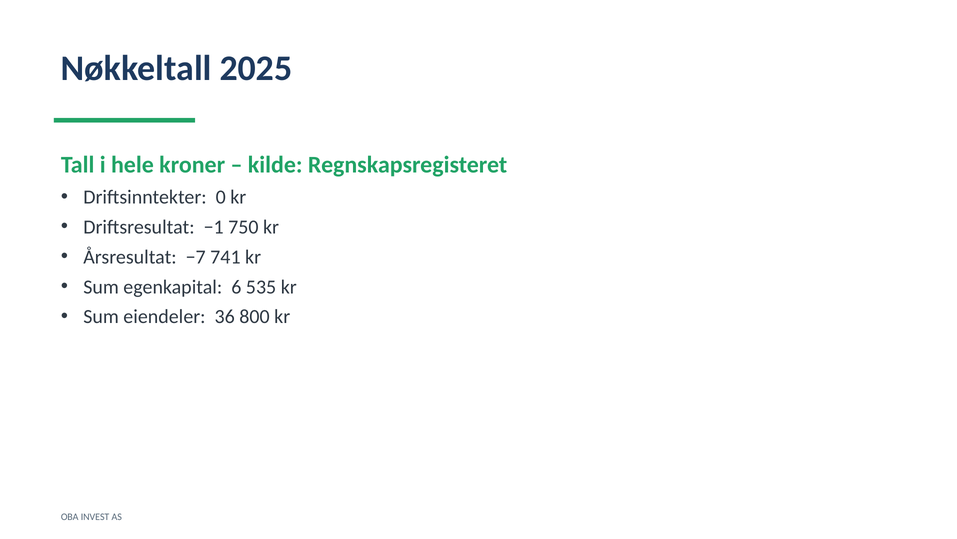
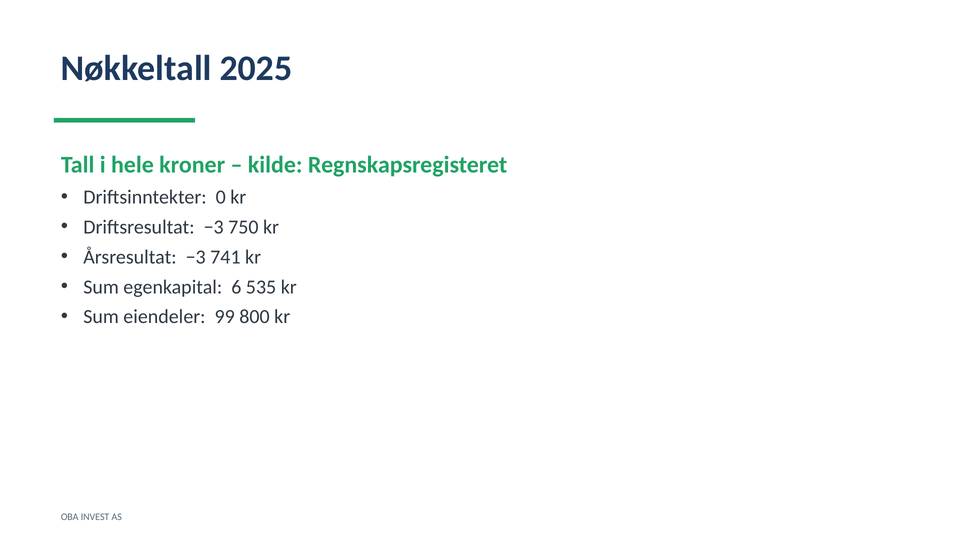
Driftsresultat −1: −1 -> −3 (214, 227)
Årsresultat −7: −7 -> −3 (196, 257)
36: 36 -> 99 (225, 316)
